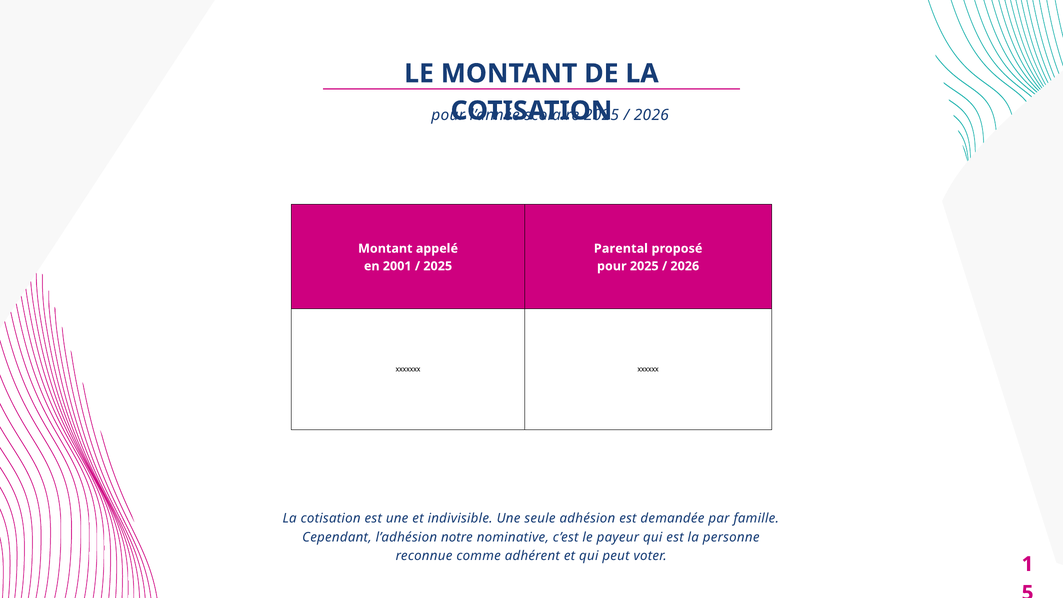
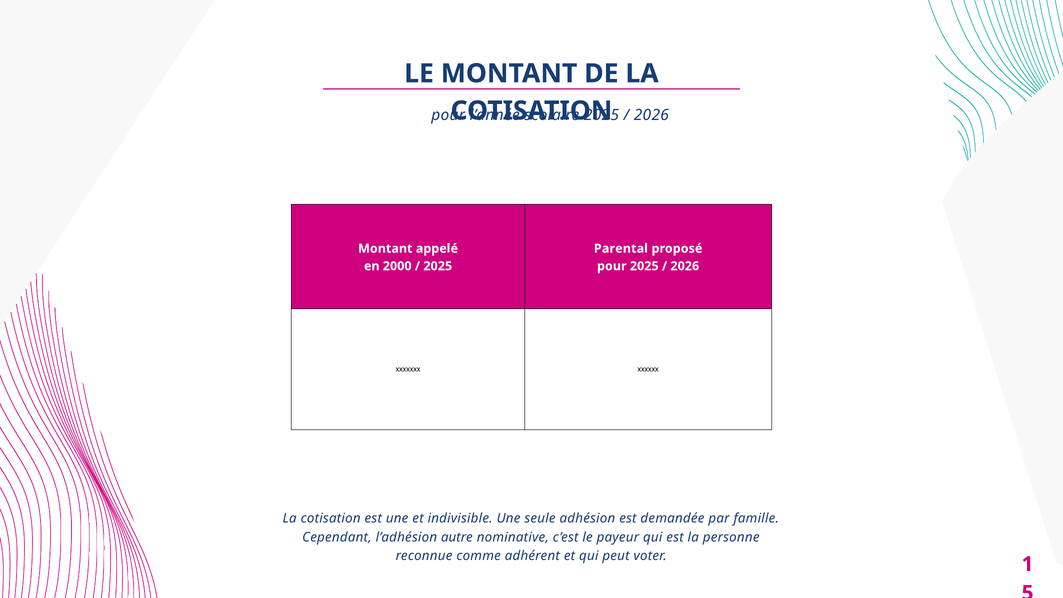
2001: 2001 -> 2000 (397, 266)
notre: notre -> autre (457, 537)
